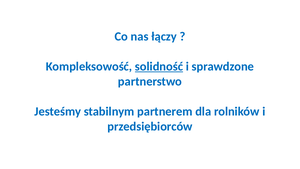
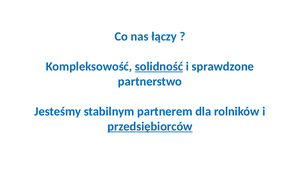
przedsiębiorców underline: none -> present (150, 126)
